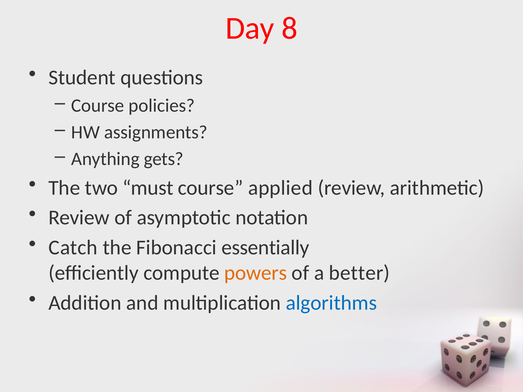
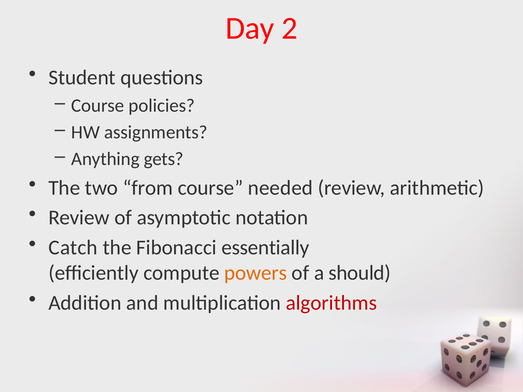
8: 8 -> 2 (289, 28)
must: must -> from (148, 188)
applied: applied -> needed (280, 188)
better: better -> should (360, 273)
algorithms colour: blue -> red (331, 303)
